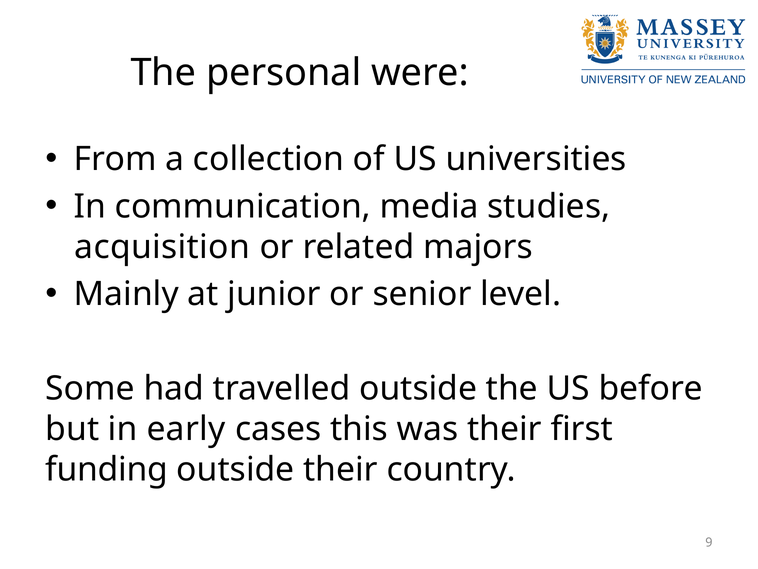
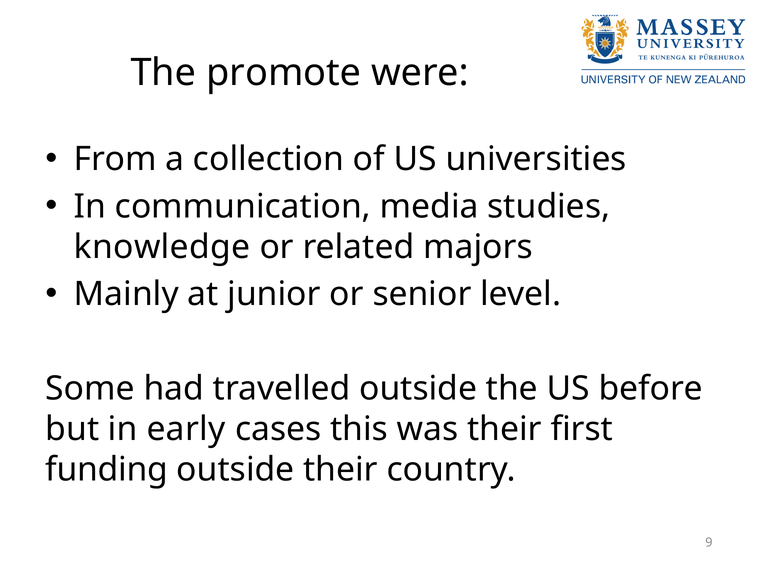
personal: personal -> promote (284, 73)
acquisition: acquisition -> knowledge (162, 247)
